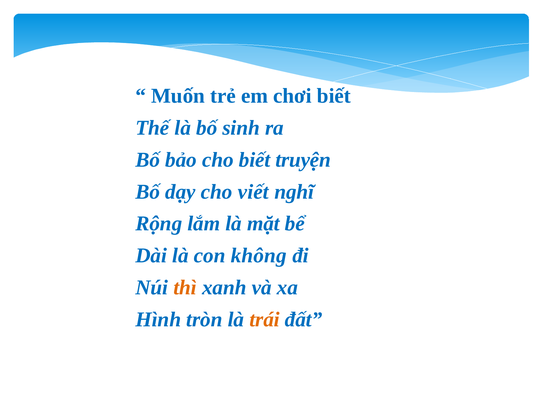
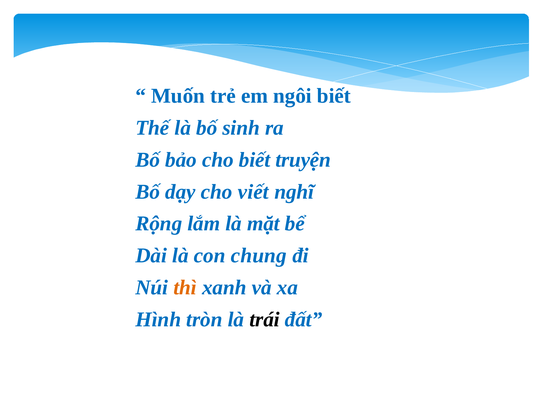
chơi: chơi -> ngôi (292, 96)
không: không -> chung (259, 255)
trái colour: orange -> black (265, 319)
